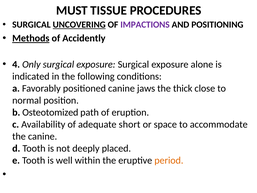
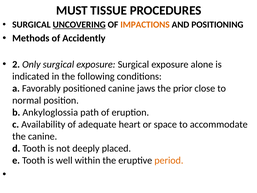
IMPACTIONS colour: purple -> orange (145, 25)
Methods underline: present -> none (31, 38)
4: 4 -> 2 (16, 64)
thick: thick -> prior (183, 88)
Osteotomized: Osteotomized -> Ankyloglossia (50, 112)
short: short -> heart (130, 124)
